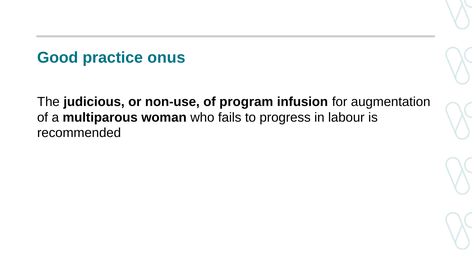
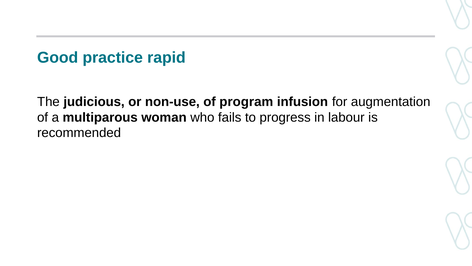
onus: onus -> rapid (166, 57)
